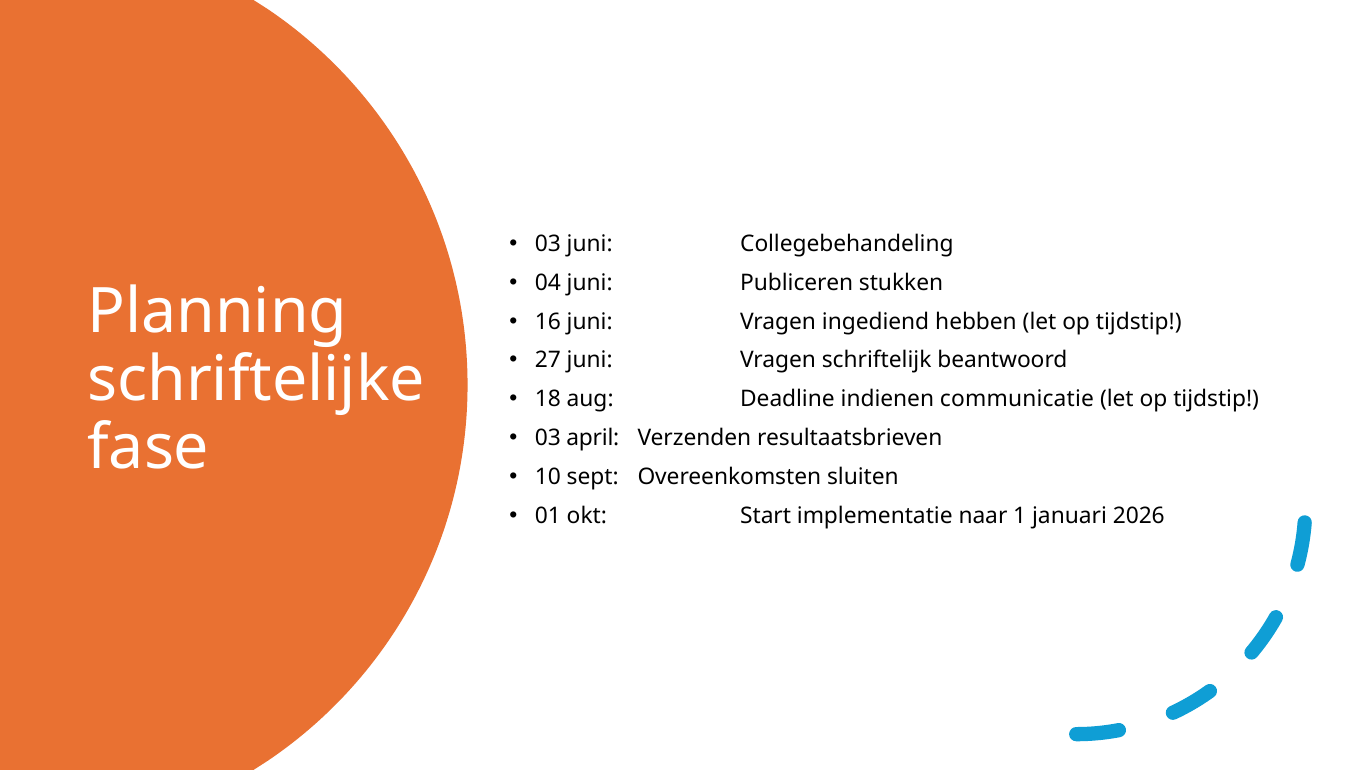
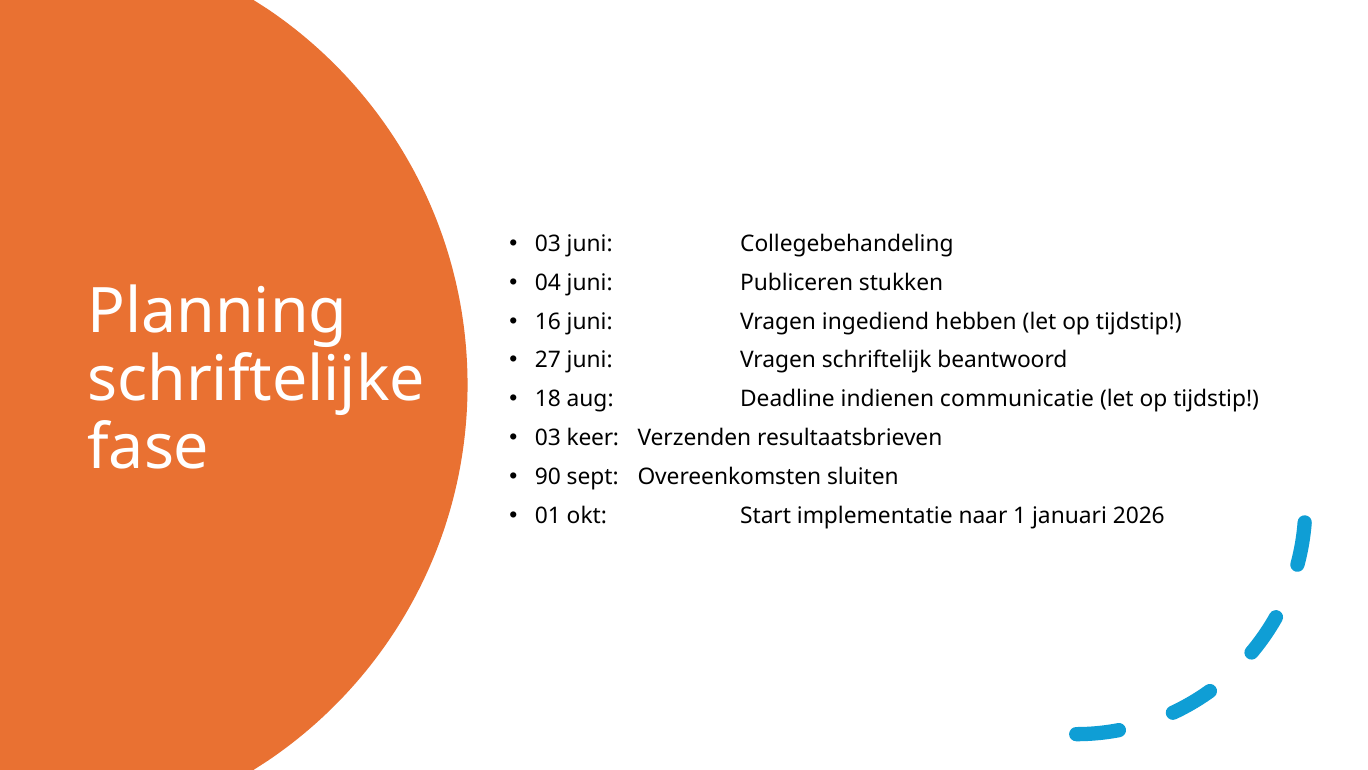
april: april -> keer (593, 438)
10: 10 -> 90 (548, 477)
